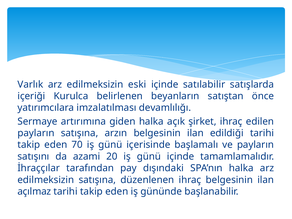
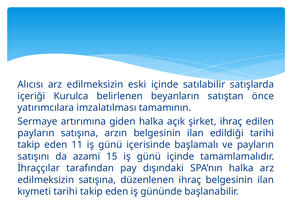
Varlık: Varlık -> Alıcısı (30, 84)
devamlılığı: devamlılığı -> tamamının (165, 108)
70: 70 -> 11 (77, 145)
20: 20 -> 15 (112, 156)
açılmaz: açılmaz -> kıymeti (34, 191)
